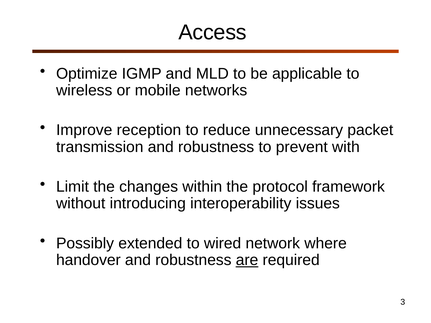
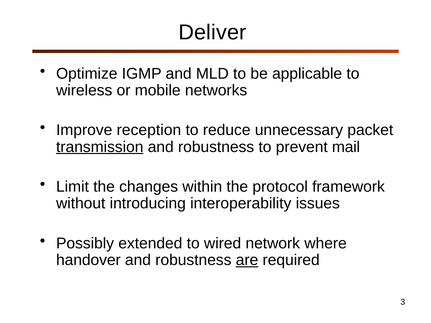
Access: Access -> Deliver (212, 32)
transmission underline: none -> present (100, 147)
with: with -> mail (346, 147)
